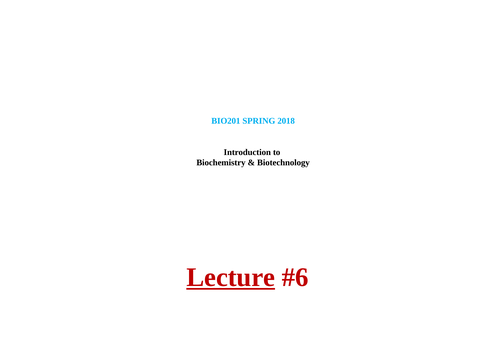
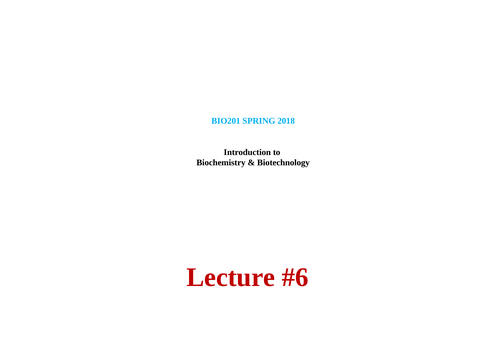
Lecture underline: present -> none (231, 277)
